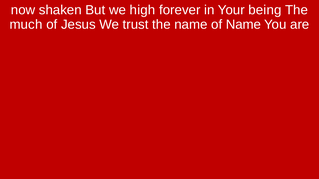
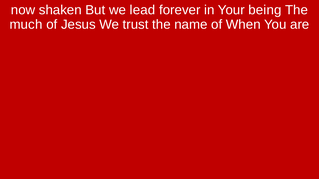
high: high -> lead (142, 10)
of Name: Name -> When (243, 24)
